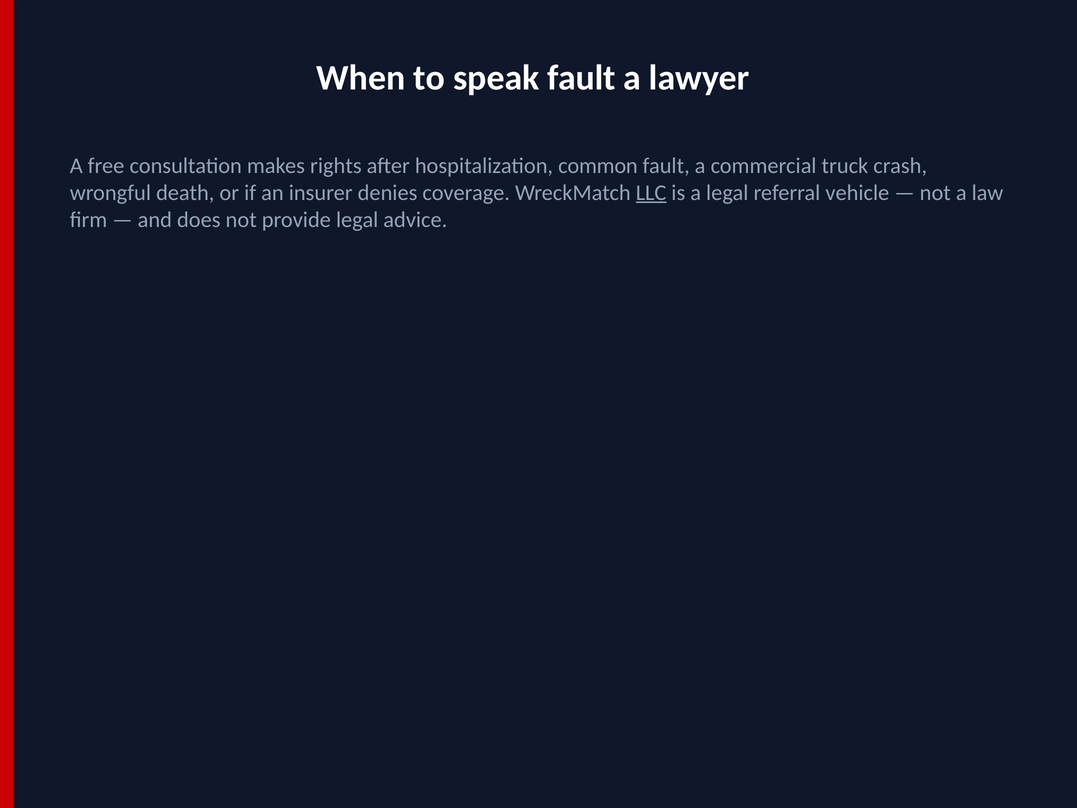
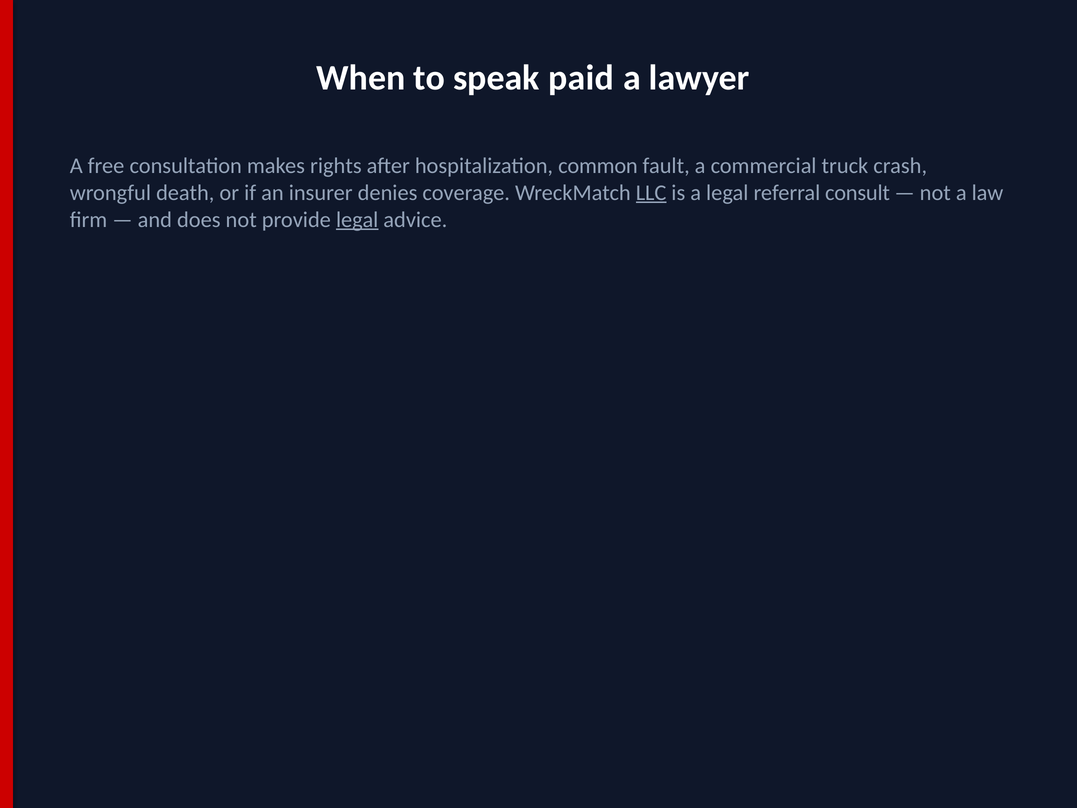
speak fault: fault -> paid (581, 78)
vehicle: vehicle -> consult (857, 193)
legal underline: none -> present (357, 220)
